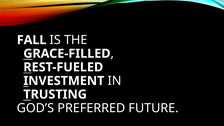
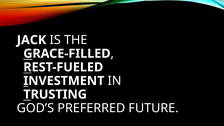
FALL: FALL -> JACK (32, 40)
